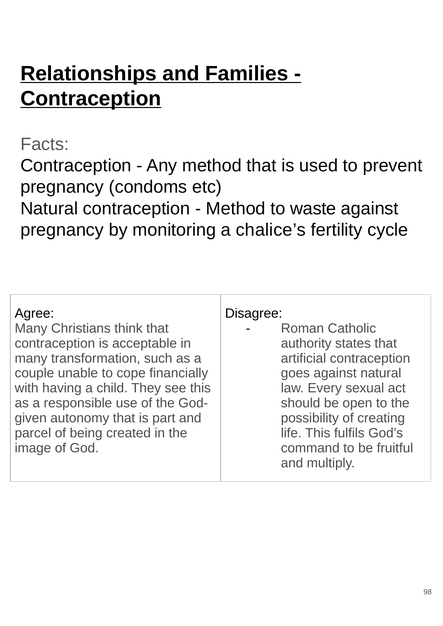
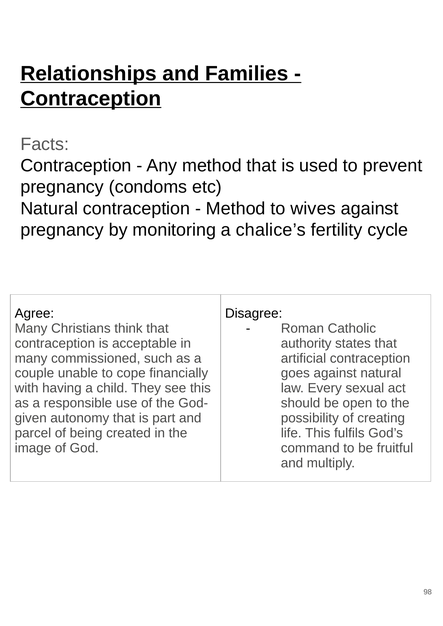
waste: waste -> wives (313, 209)
transformation: transformation -> commissioned (96, 359)
